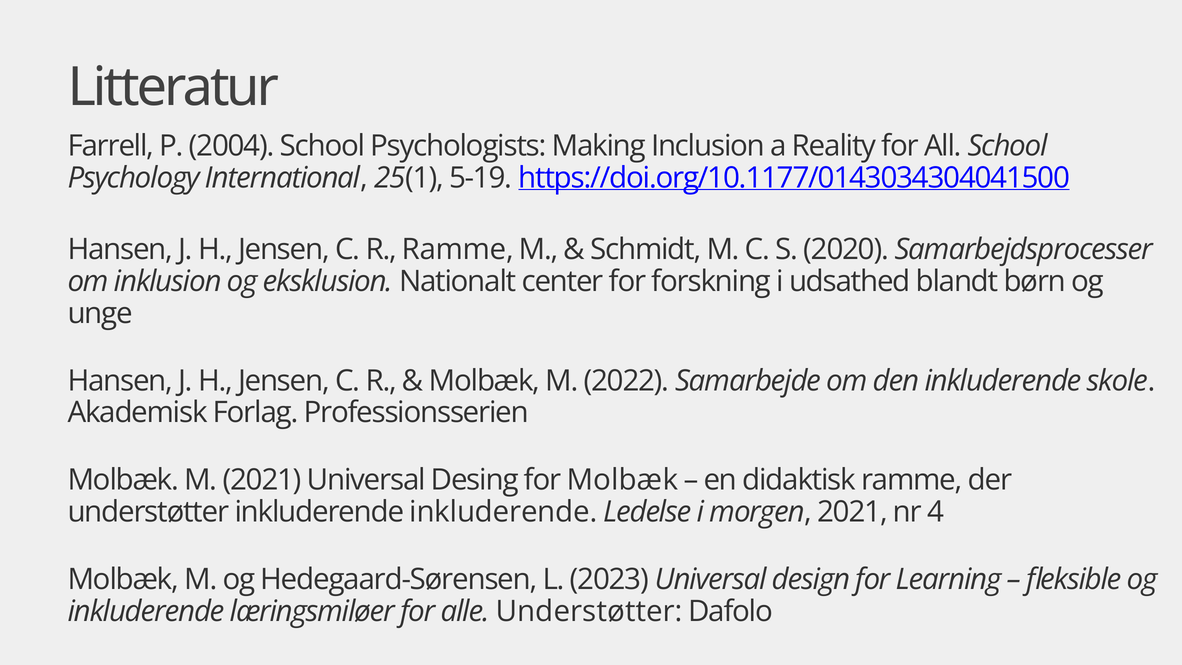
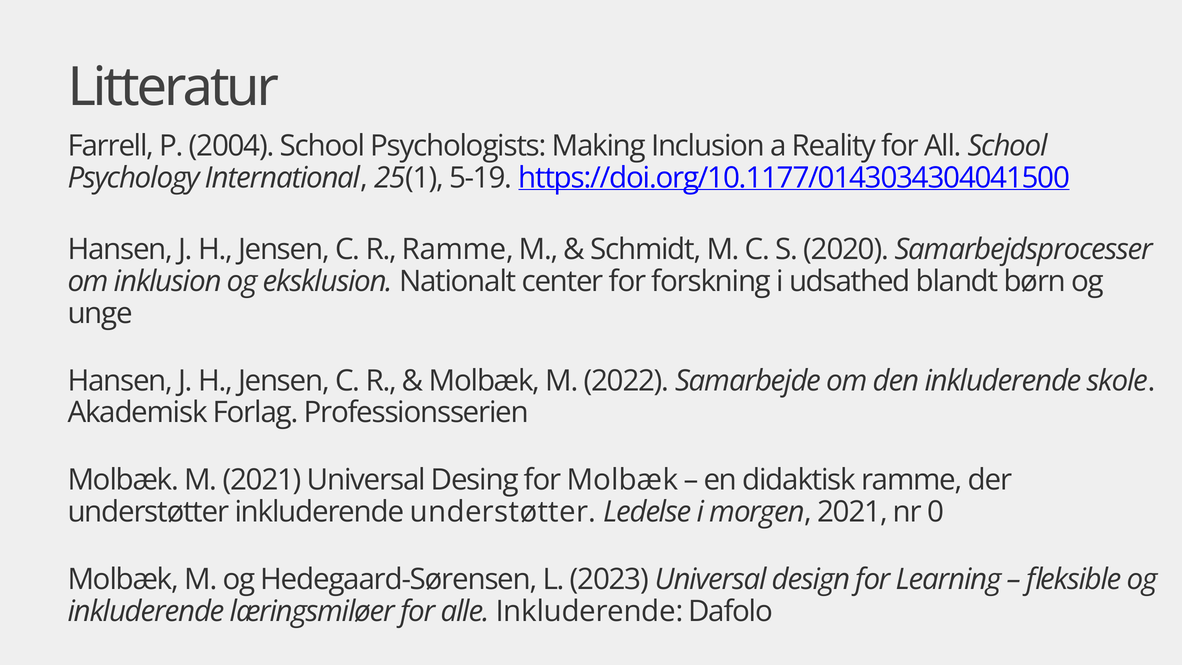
inkluderende inkluderende: inkluderende -> understøtter (503, 512)
4: 4 -> 0 (936, 512)
alle Understøtter: Understøtter -> Inkluderende (589, 611)
